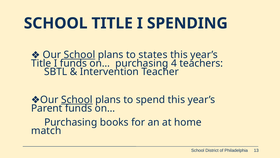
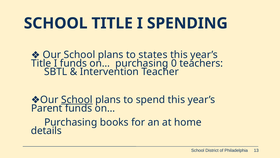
School underline: present -> none (79, 55)
4: 4 -> 0 (174, 63)
match: match -> details (46, 130)
